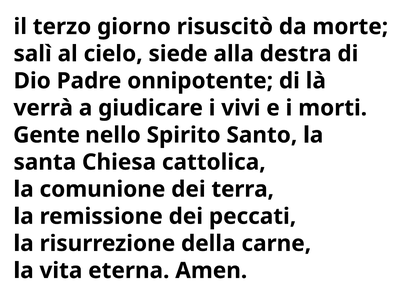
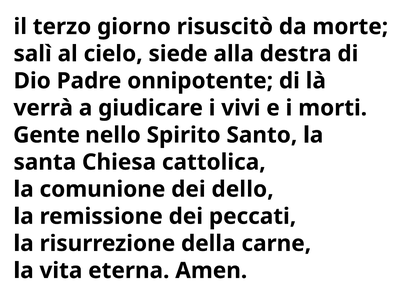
terra: terra -> dello (243, 189)
